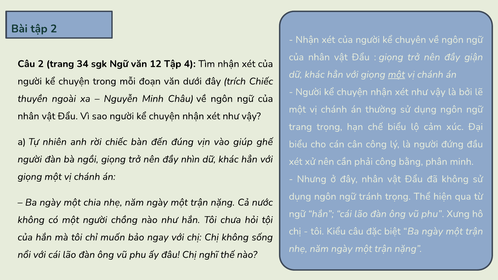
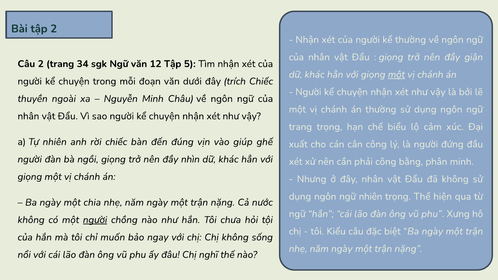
kể chuyên: chuyên -> thường (411, 40)
4: 4 -> 5 (190, 64)
biểu: biểu -> xuất (298, 144)
ngữ tránh: tránh -> nhiên (371, 197)
người underline: none -> present (95, 220)
